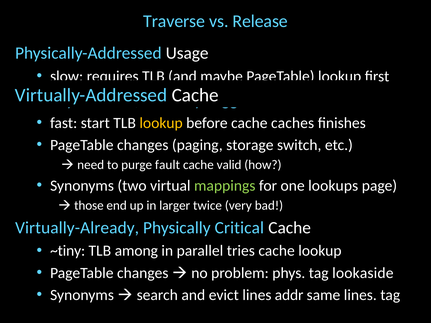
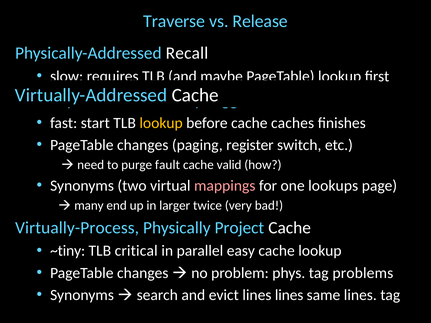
Usage: Usage -> Recall (187, 53)
storage: storage -> register (250, 145)
mappings colour: light green -> pink (225, 186)
those: those -> many (89, 206)
Virtually-Already: Virtually-Already -> Virtually-Process (77, 228)
Critical: Critical -> Project (239, 228)
among: among -> critical (136, 251)
tries: tries -> easy (241, 251)
lookaside: lookaside -> problems (363, 273)
lines addr: addr -> lines (289, 295)
